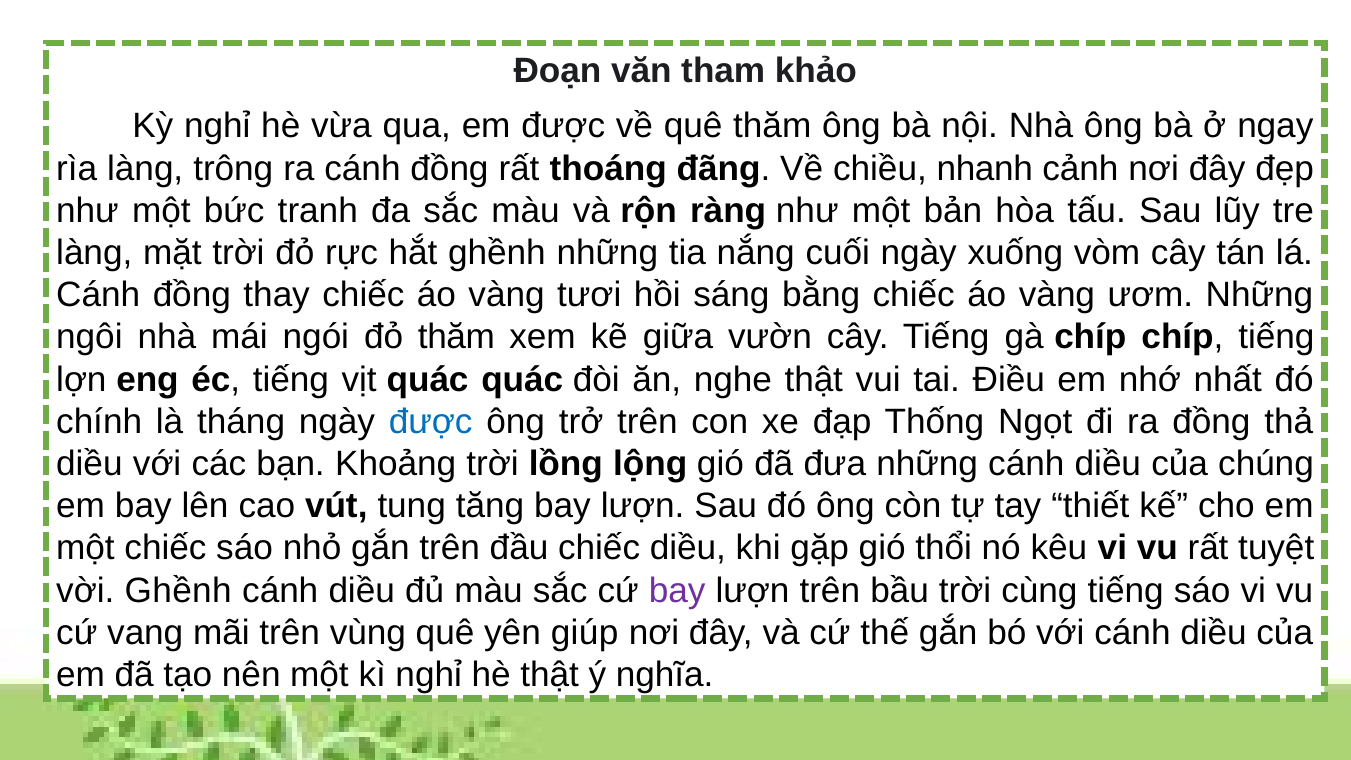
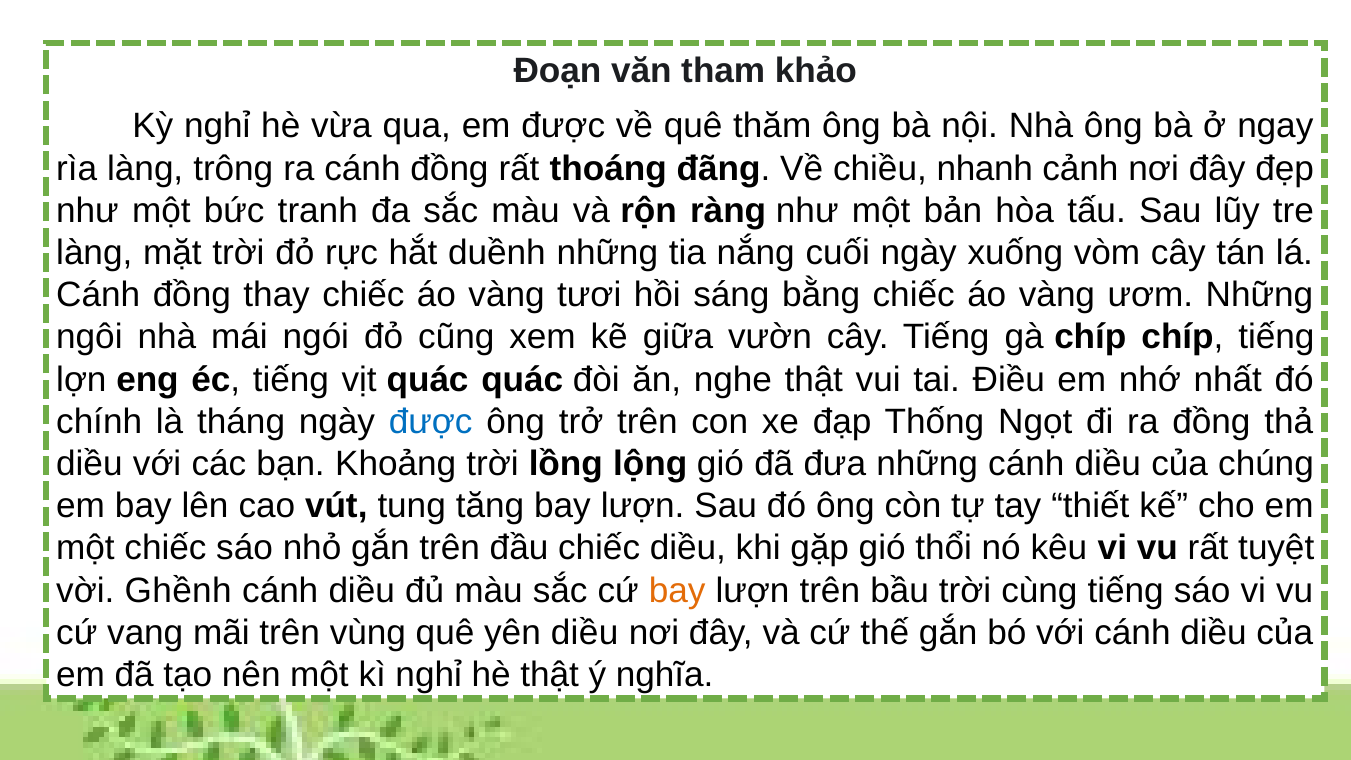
hắt ghềnh: ghềnh -> duềnh (497, 253)
đỏ thăm: thăm -> cũng (456, 337)
bay colour: purple -> orange (677, 590)
yên giúp: giúp -> diều (585, 633)
